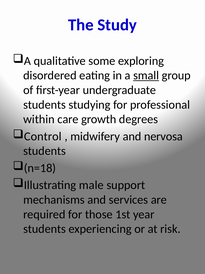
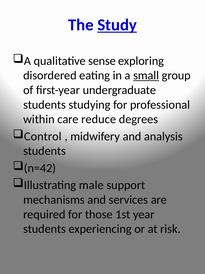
Study underline: none -> present (117, 25)
some: some -> sense (102, 61)
growth: growth -> reduce (99, 119)
nervosa: nervosa -> analysis (163, 136)
n=18: n=18 -> n=42 (40, 168)
